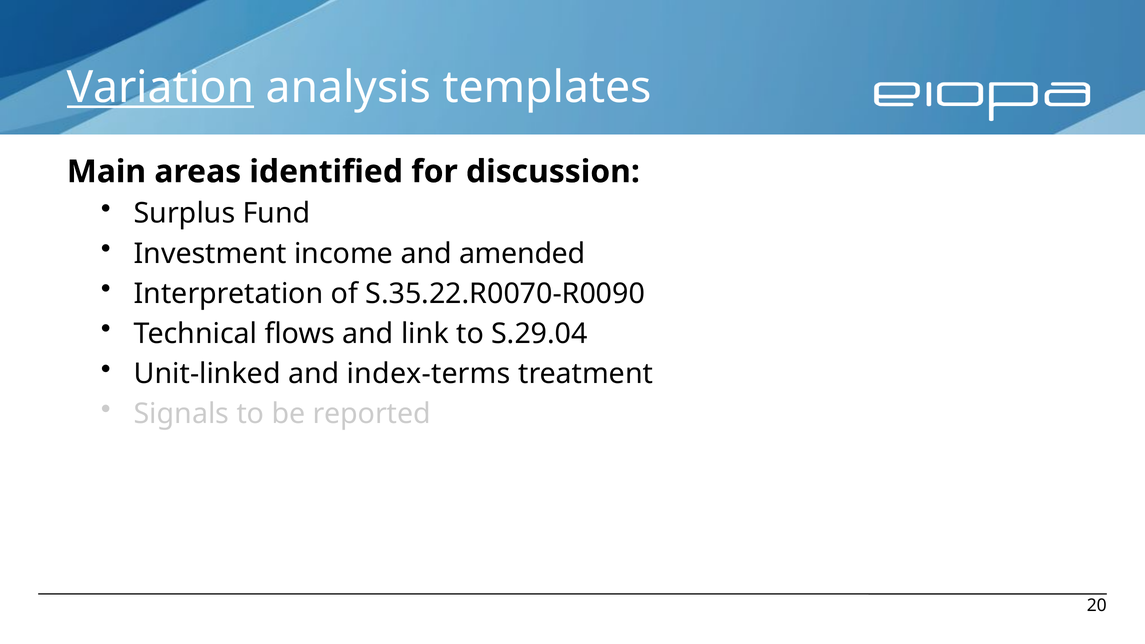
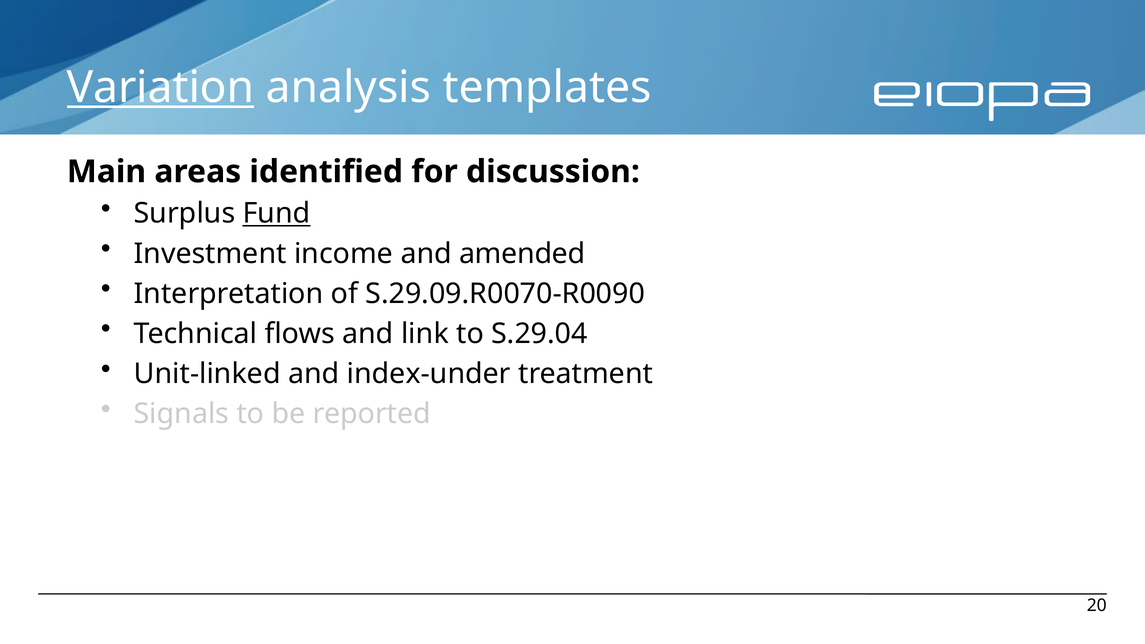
Fund underline: none -> present (277, 214)
S.35.22.R0070-R0090: S.35.22.R0070-R0090 -> S.29.09.R0070-R0090 (505, 294)
index-terms: index-terms -> index-under (429, 374)
